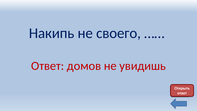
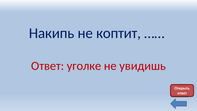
своего: своего -> коптит (119, 33)
домов: домов -> уголке (84, 66)
